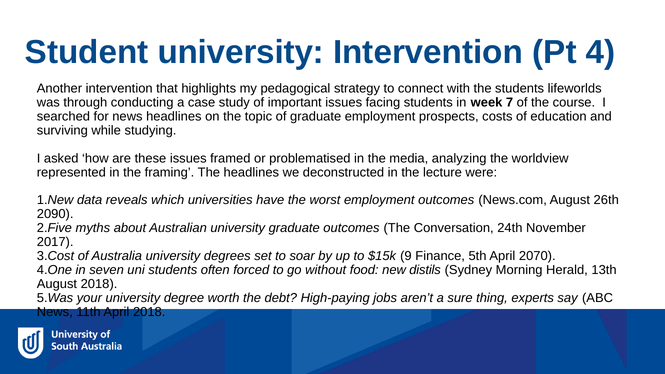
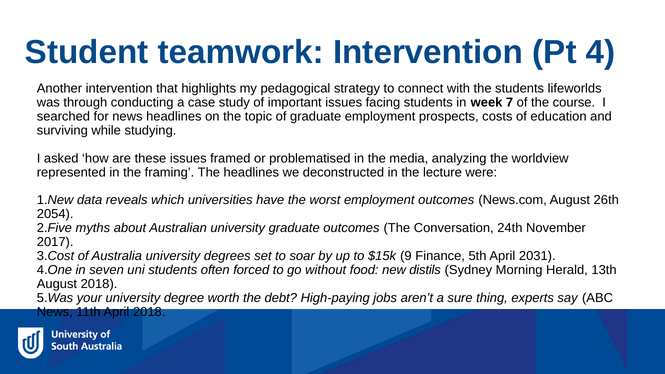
Student university: university -> teamwork (241, 52)
2090: 2090 -> 2054 (55, 214)
2070: 2070 -> 2031 (537, 256)
